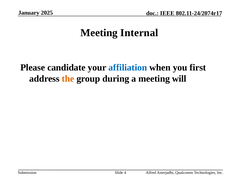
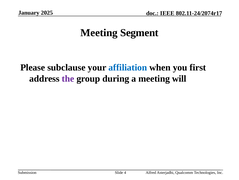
Internal: Internal -> Segment (139, 33)
candidate: candidate -> subclause (66, 67)
the colour: orange -> purple (68, 78)
